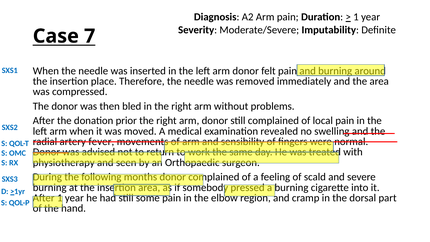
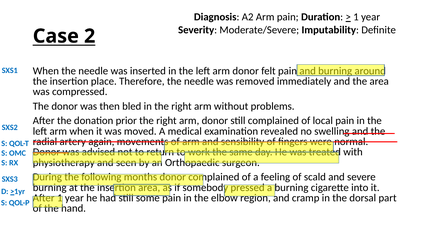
7: 7 -> 2 (90, 36)
fever: fever -> again (101, 142)
